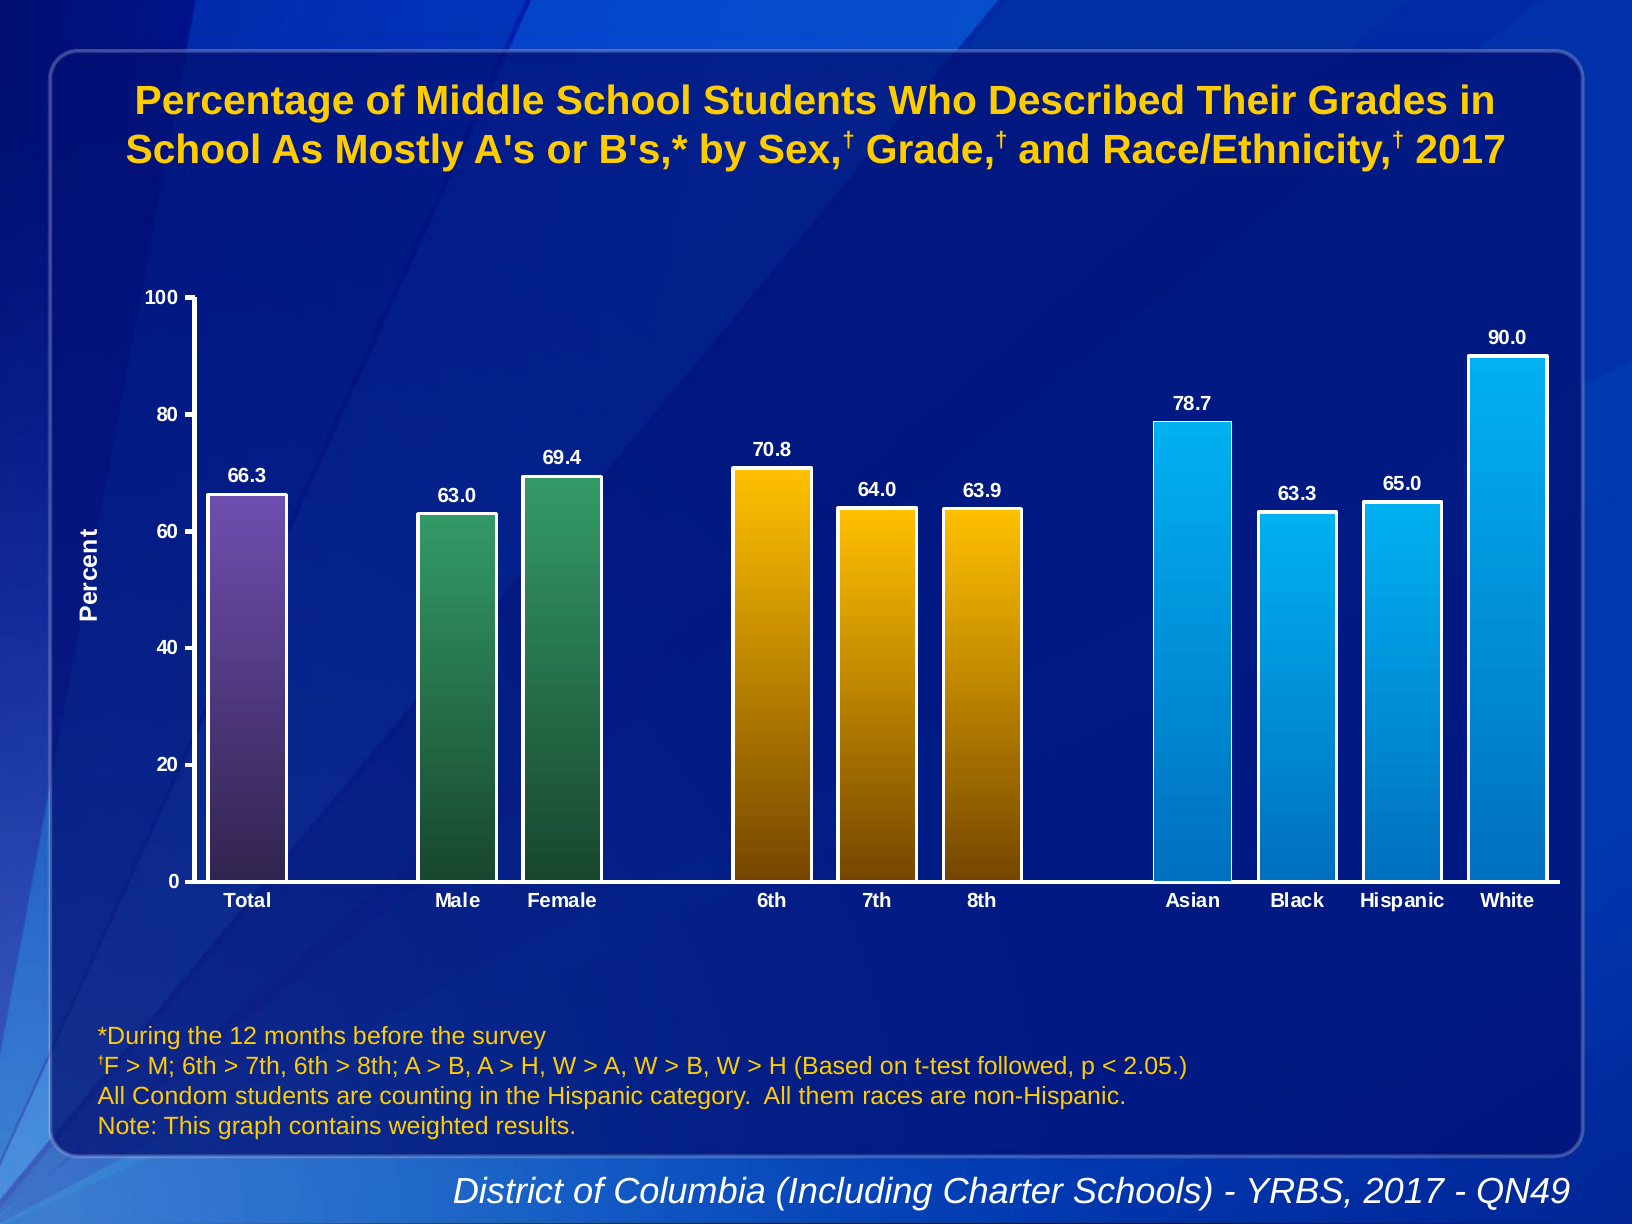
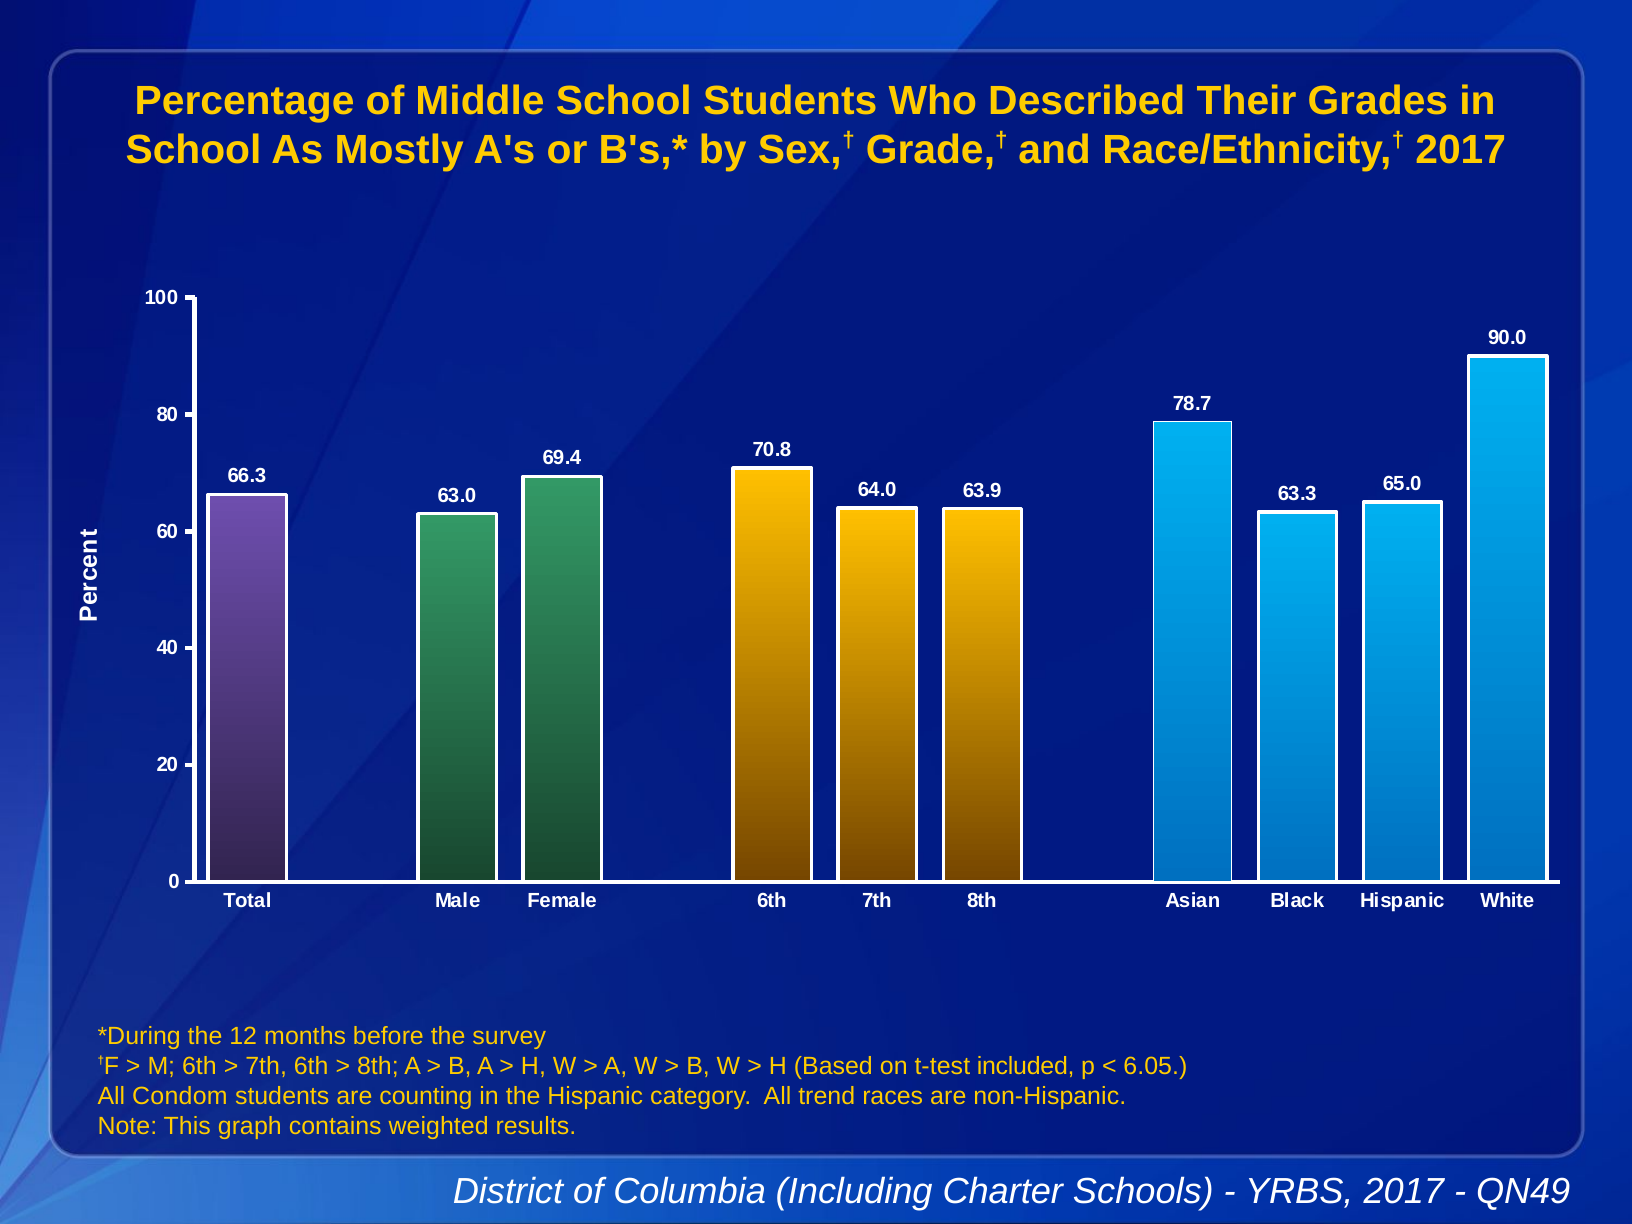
followed: followed -> included (1026, 1066)
2.05: 2.05 -> 6.05 (1155, 1066)
them: them -> trend (827, 1096)
